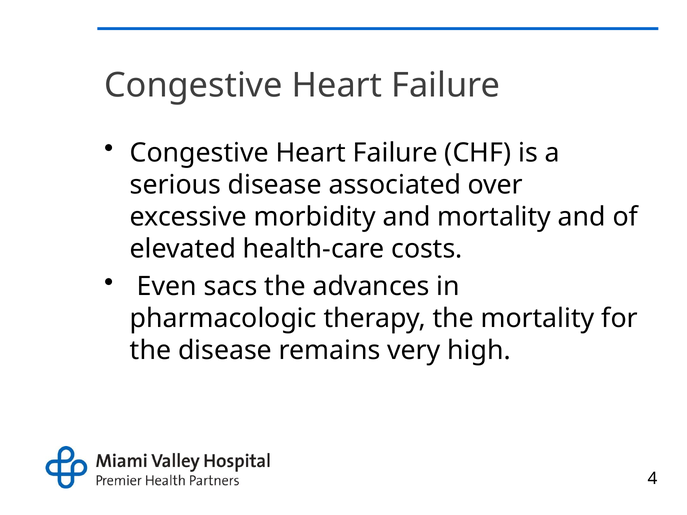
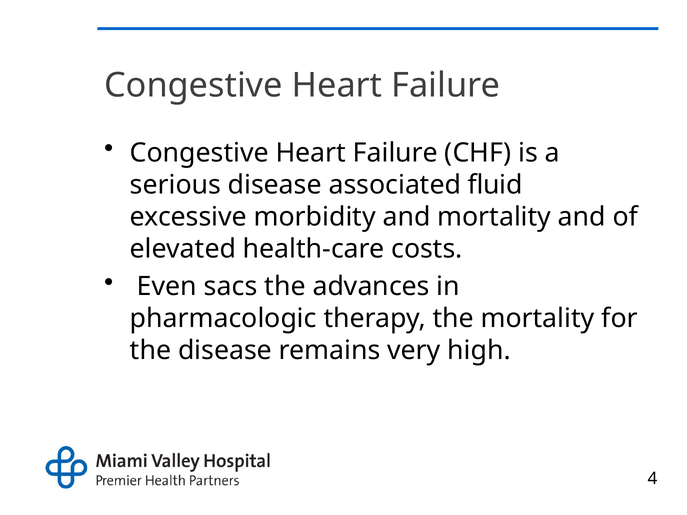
over: over -> fluid (495, 185)
